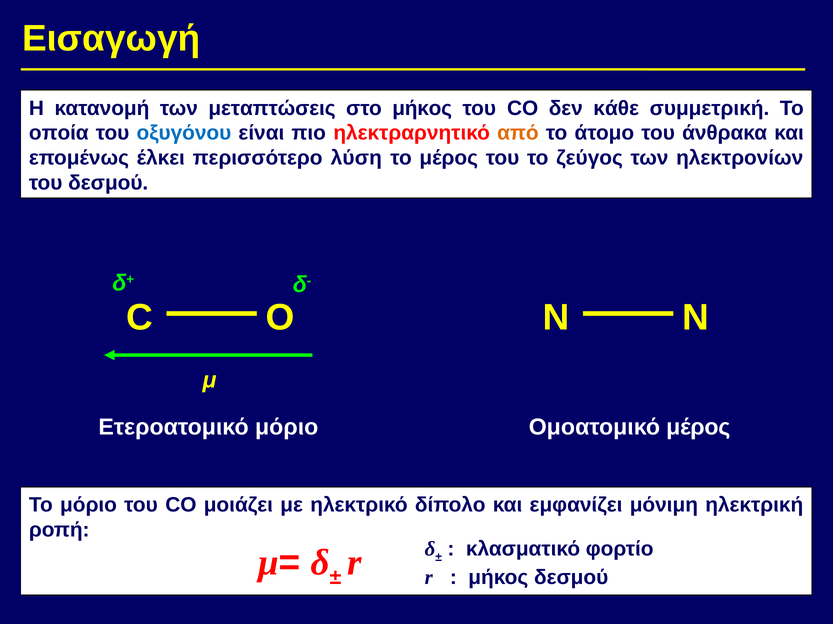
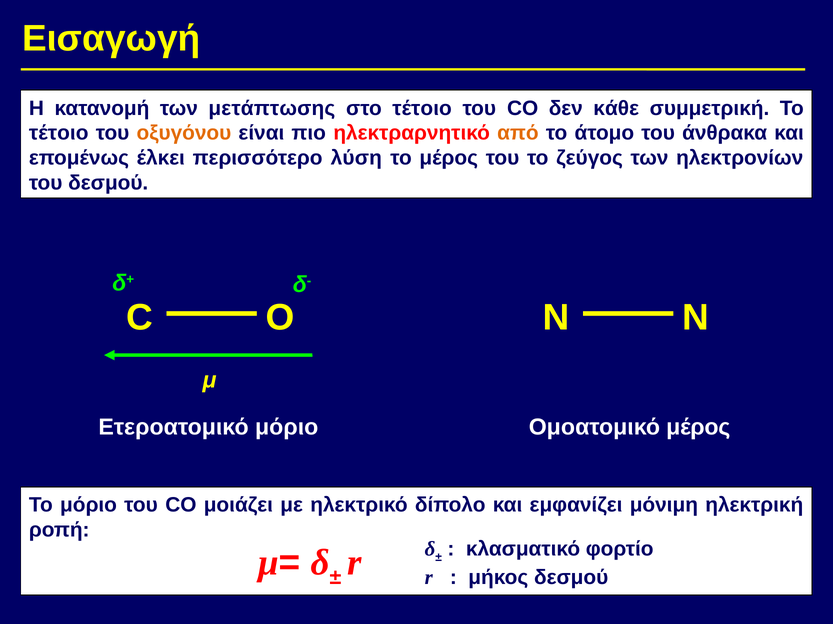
μεταπτώσεις: μεταπτώσεις -> μετάπτωσης (272, 108)
στο μήκος: μήκος -> τέτοιο (422, 108)
οποία: οποία -> τέτοιο (59, 133)
οξυγόνου colour: blue -> orange (184, 133)
